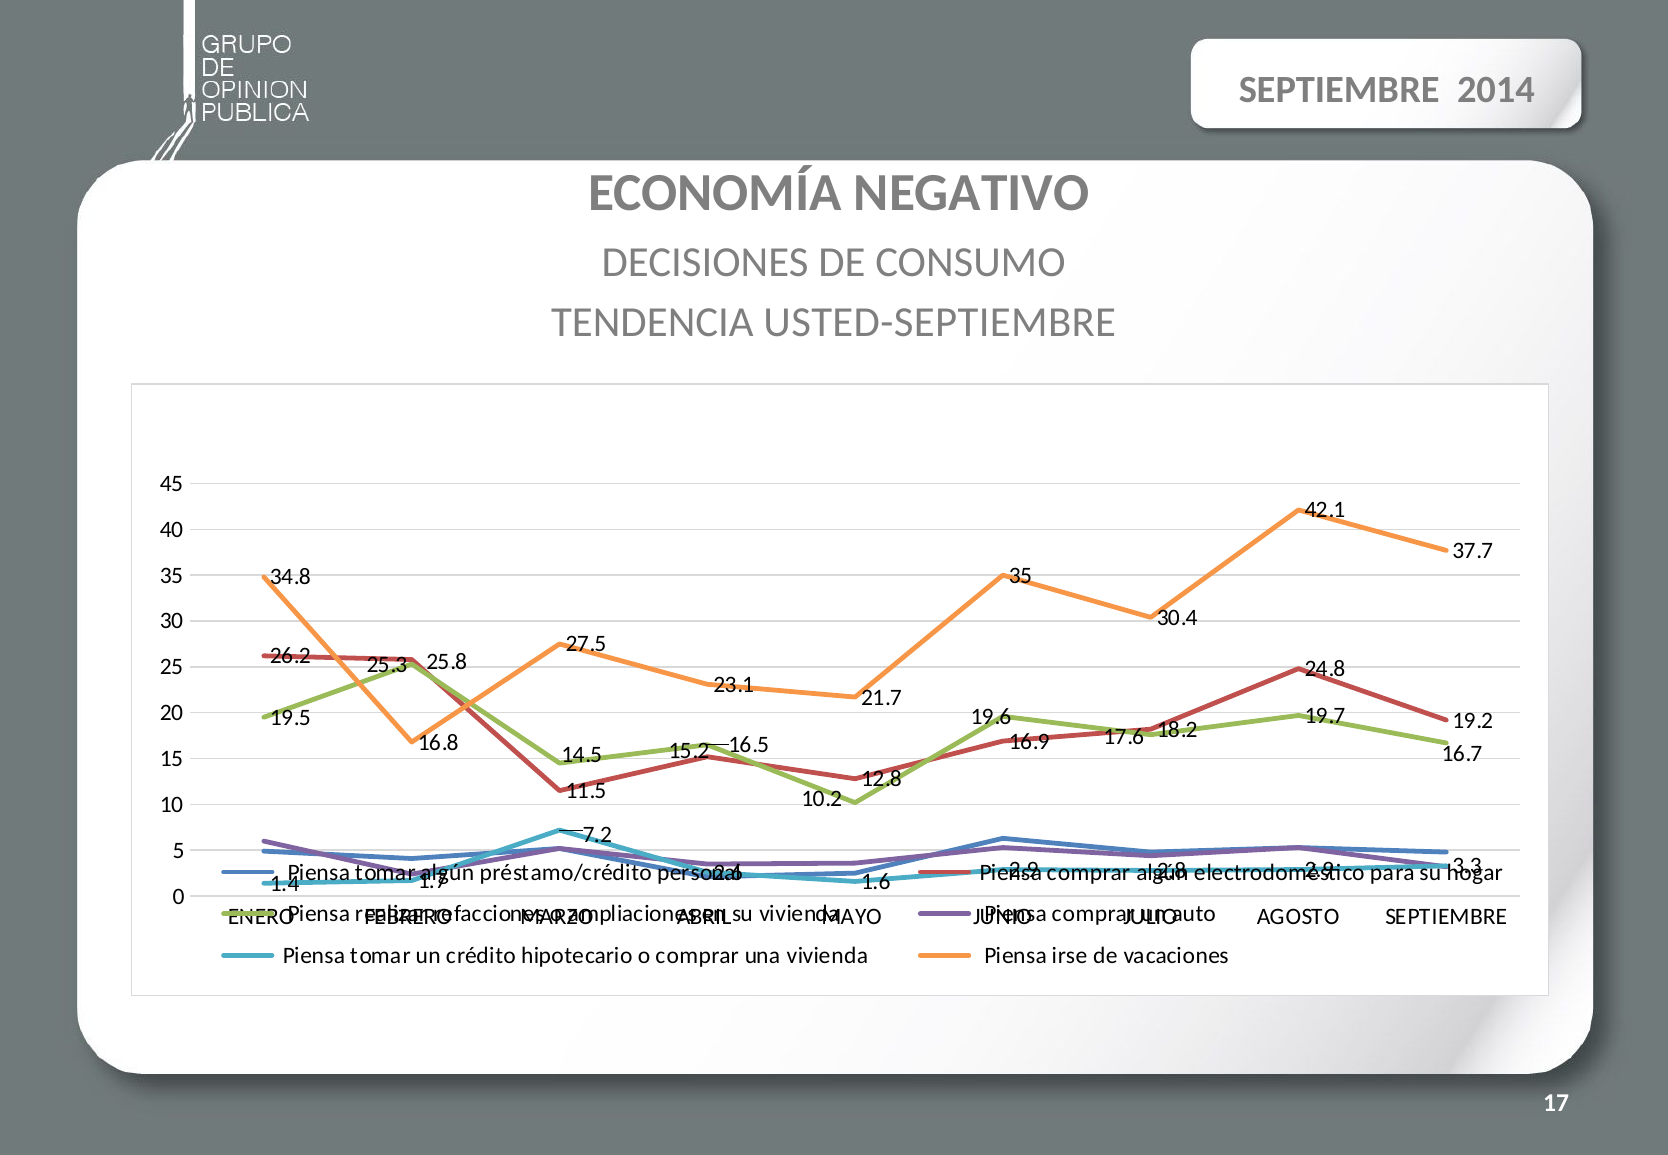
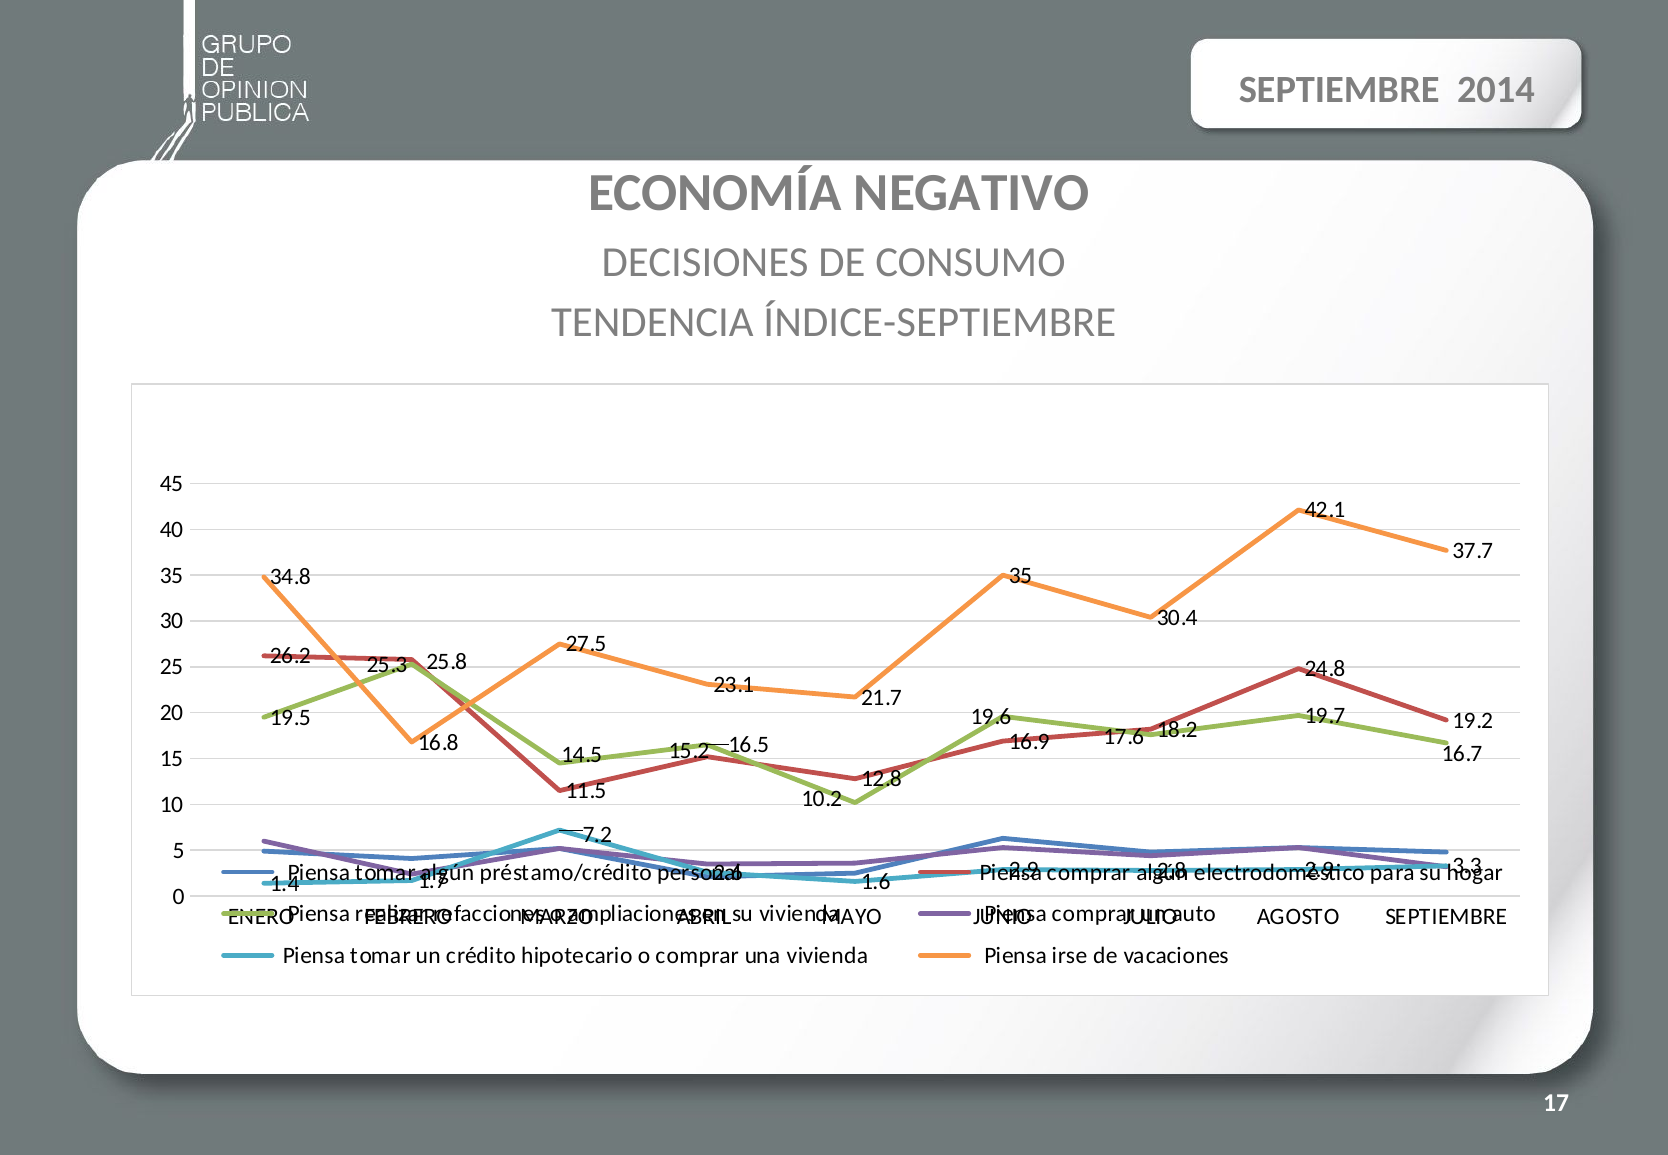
USTED-SEPTIEMBRE: USTED-SEPTIEMBRE -> ÍNDICE-SEPTIEMBRE (940, 322)
